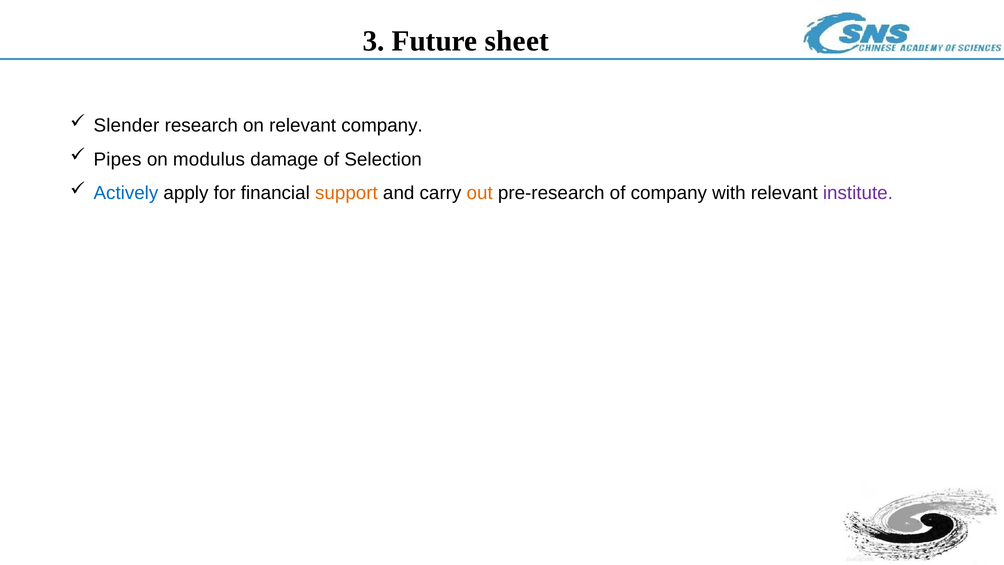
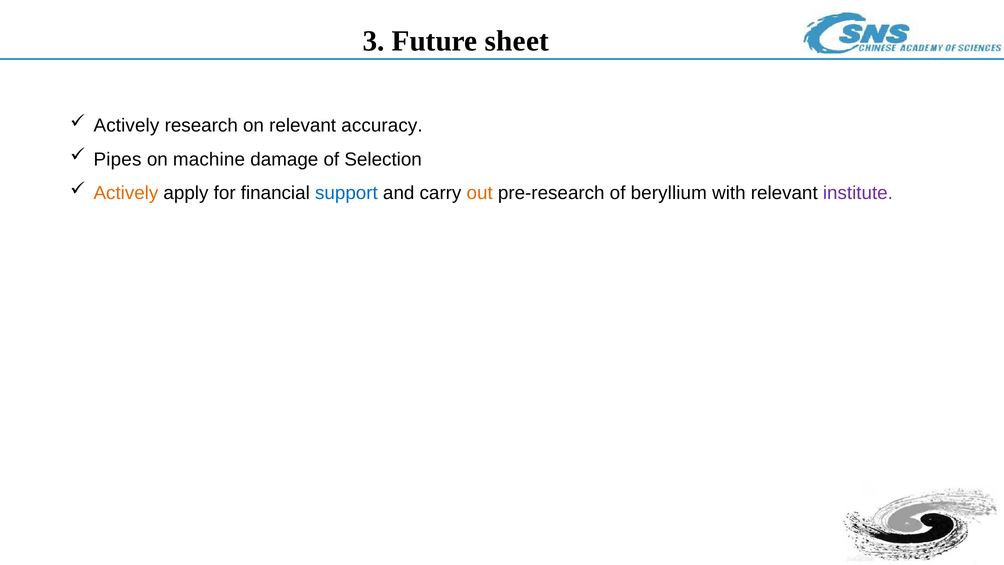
Slender: Slender -> Actively (126, 125)
relevant company: company -> accuracy (382, 125)
modulus: modulus -> machine (209, 159)
Actively colour: blue -> orange (126, 193)
support colour: orange -> blue (346, 193)
of company: company -> beryllium (669, 193)
